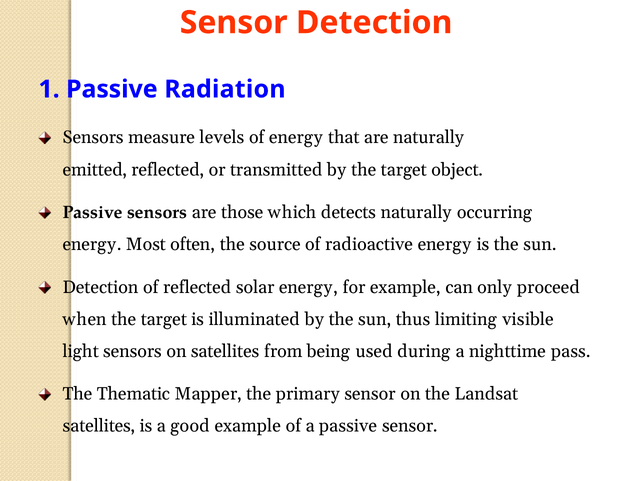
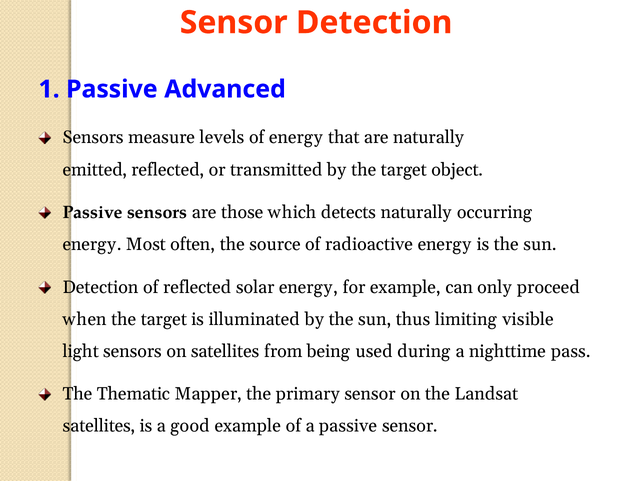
Radiation: Radiation -> Advanced (225, 89)
